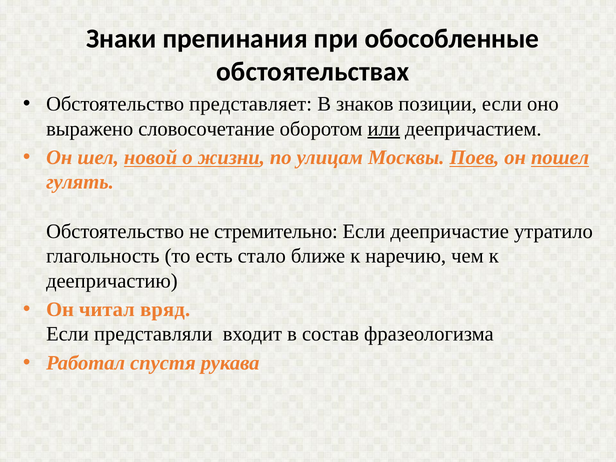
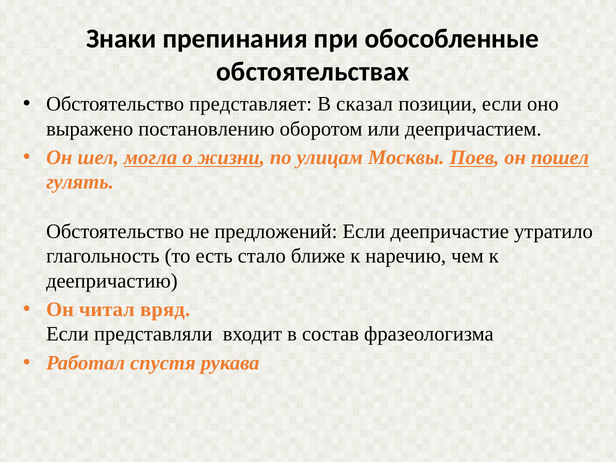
знаков: знаков -> сказал (365, 104)
словосочетание: словосочетание -> постановлению (206, 129)
или underline: present -> none (384, 129)
новой: новой -> могла (151, 158)
стремительно: стремительно -> предложений (276, 231)
